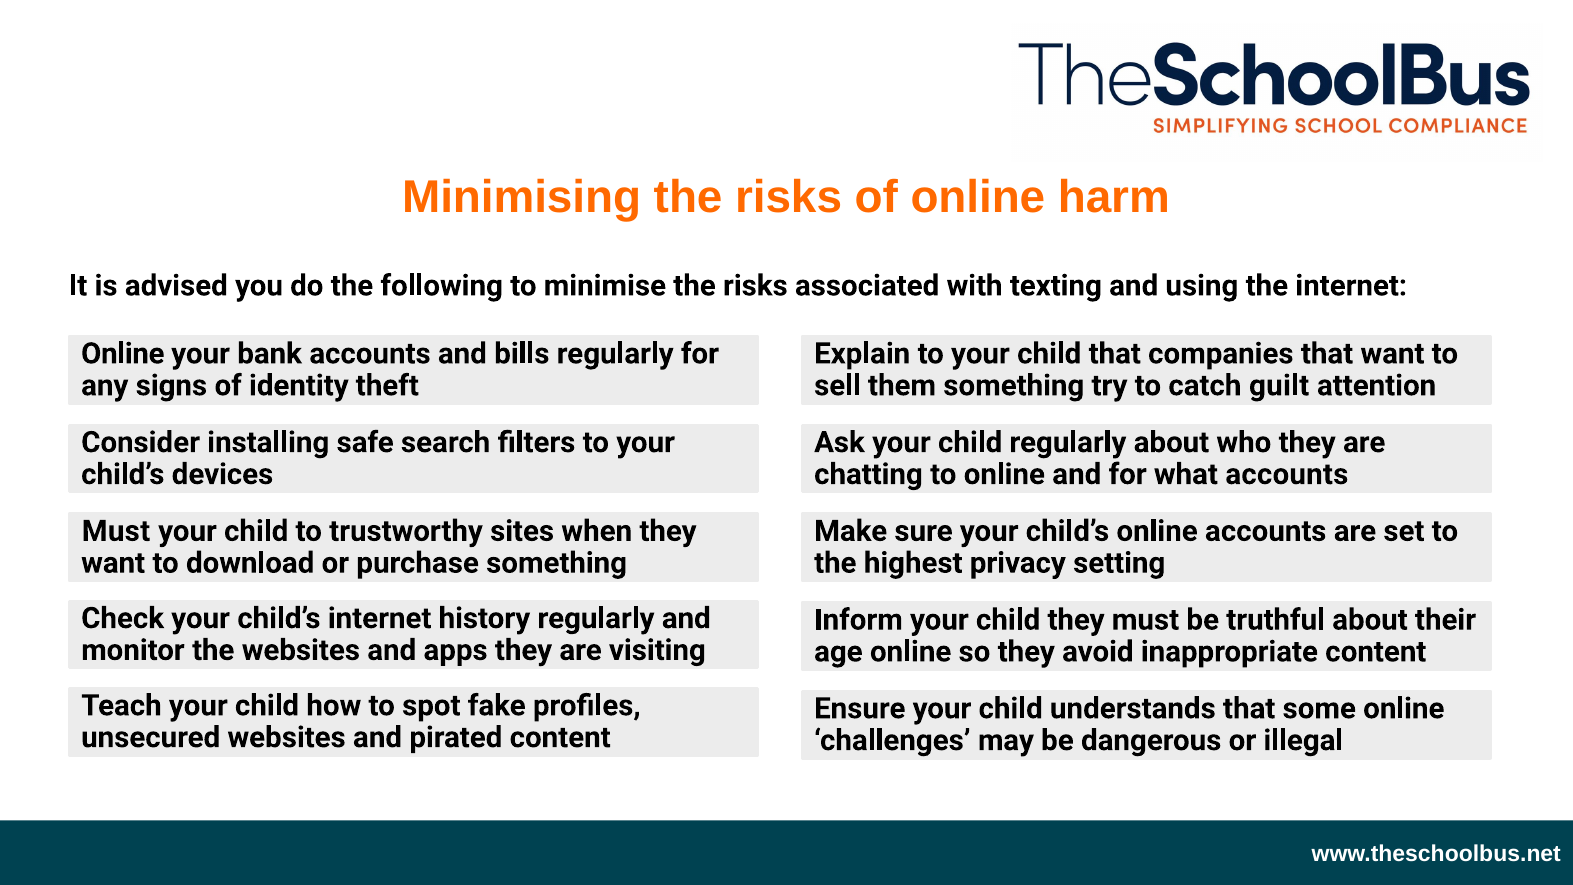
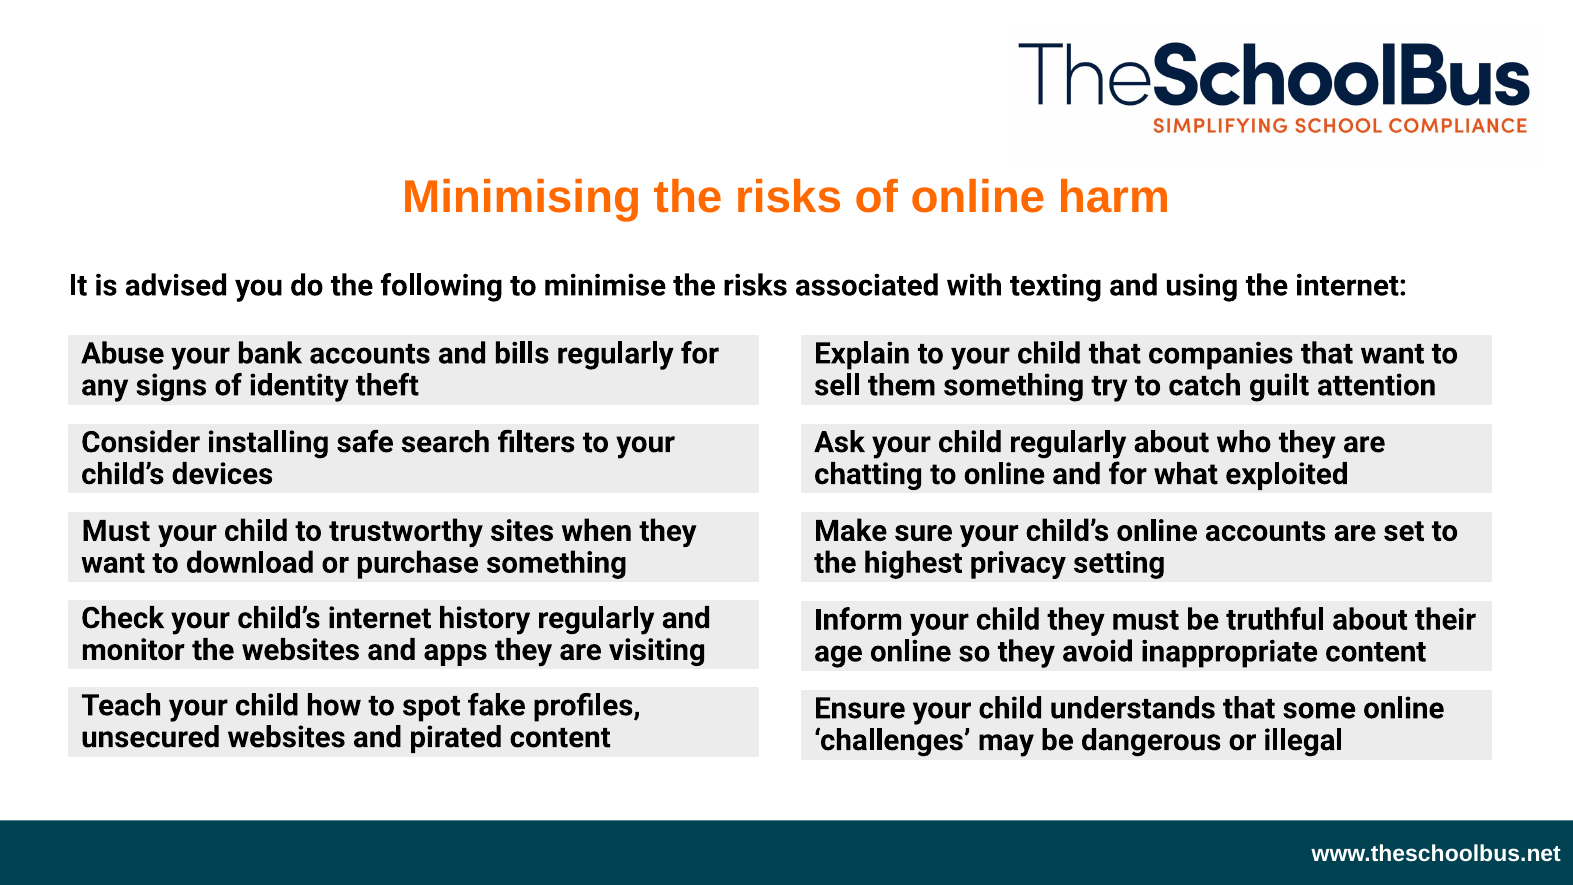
Online: Online -> Abuse (123, 354)
what accounts: accounts -> exploited (1287, 474)
